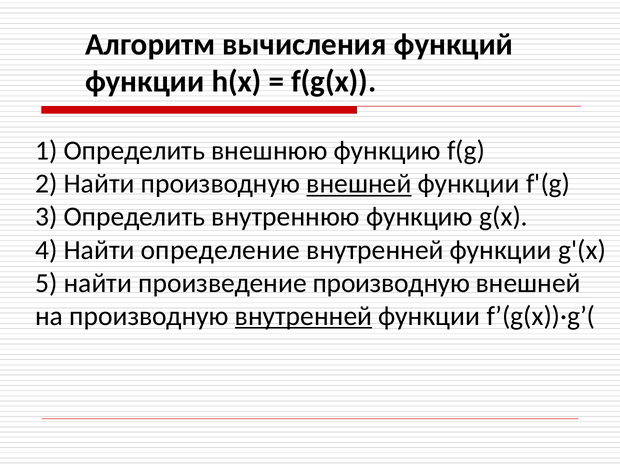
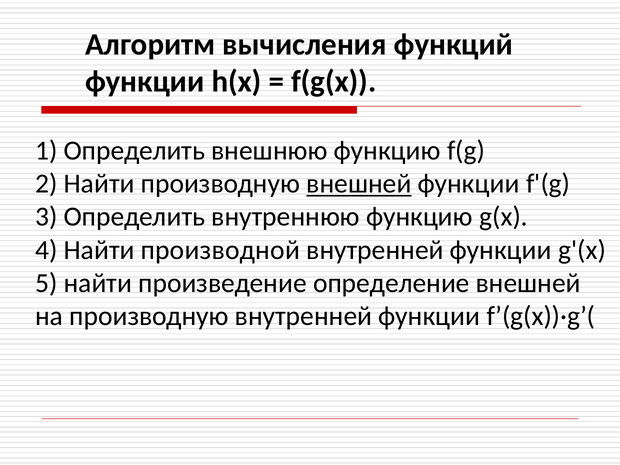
определение: определение -> производной (220, 250)
произведение производную: производную -> определение (391, 283)
внутренней underline: present -> none (304, 316)
